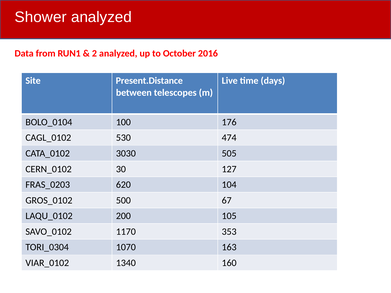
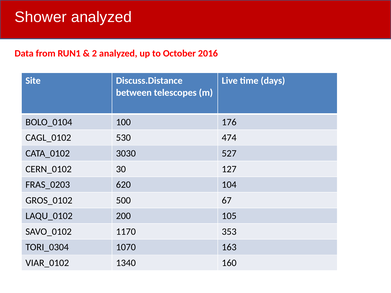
Present.Distance: Present.Distance -> Discuss.Distance (149, 81)
505: 505 -> 527 (229, 154)
